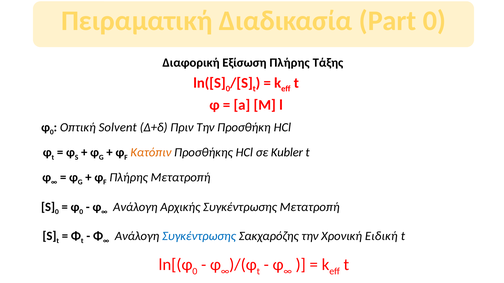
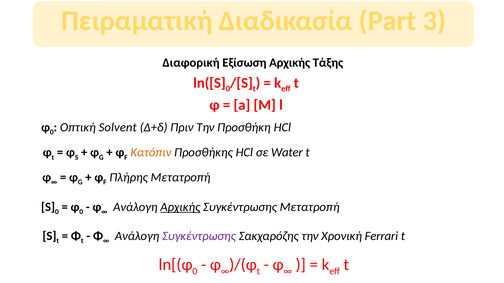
Part 0: 0 -> 3 (434, 21)
Εξίσωση Πλήρης: Πλήρης -> Αρχικής (290, 63)
Kubler: Kubler -> Water (287, 153)
Αρχικής underline: none -> present (180, 207)
Συγκέντρωσης colour: blue -> purple (199, 236)
Ειδική: Ειδική -> Ferrari (381, 236)
